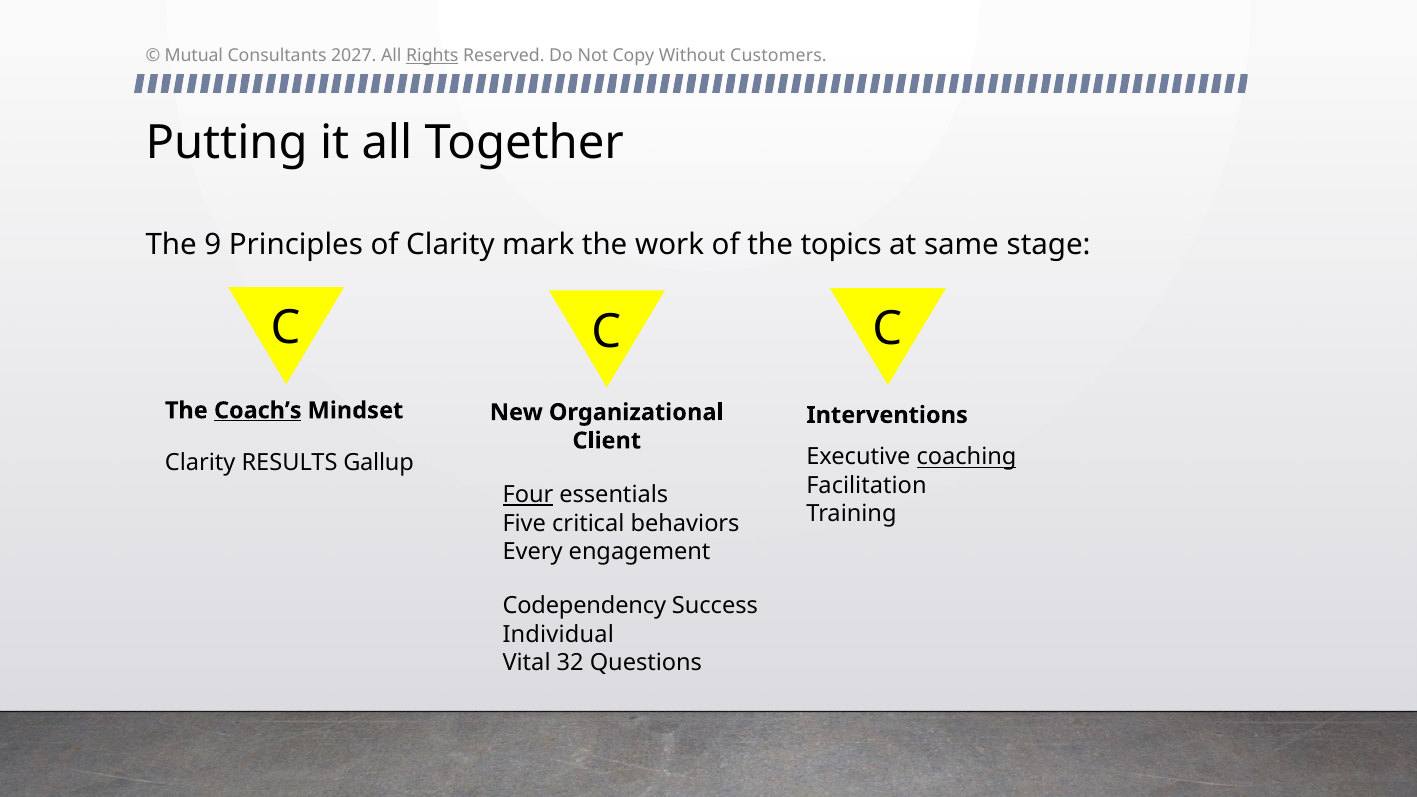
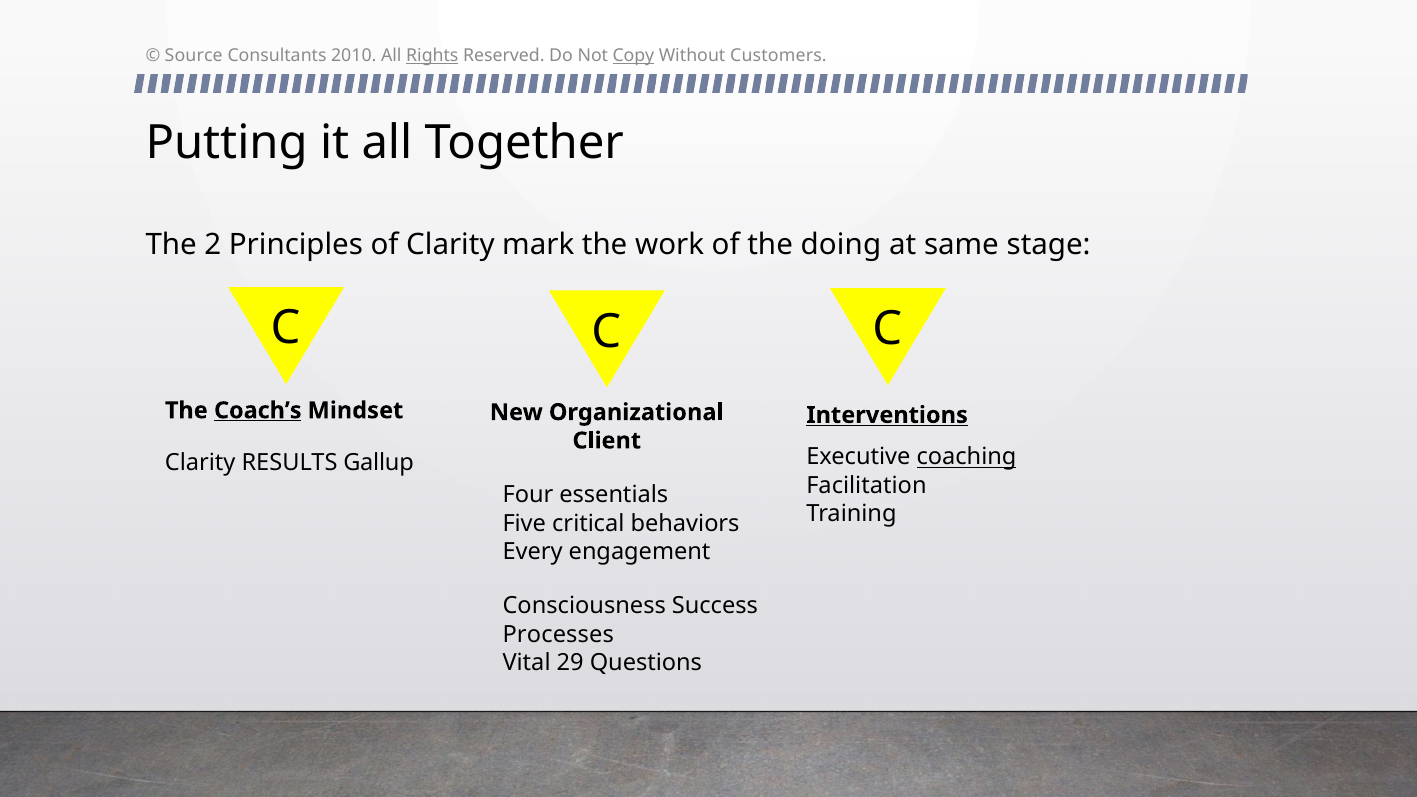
Mutual: Mutual -> Source (194, 56)
2027: 2027 -> 2010 (354, 56)
Copy underline: none -> present (633, 56)
9: 9 -> 2 (213, 245)
topics: topics -> doing (841, 245)
Interventions underline: none -> present (887, 415)
Four underline: present -> none (528, 495)
Codependency: Codependency -> Consciousness (584, 606)
Individual: Individual -> Processes (558, 635)
32: 32 -> 29 (570, 663)
